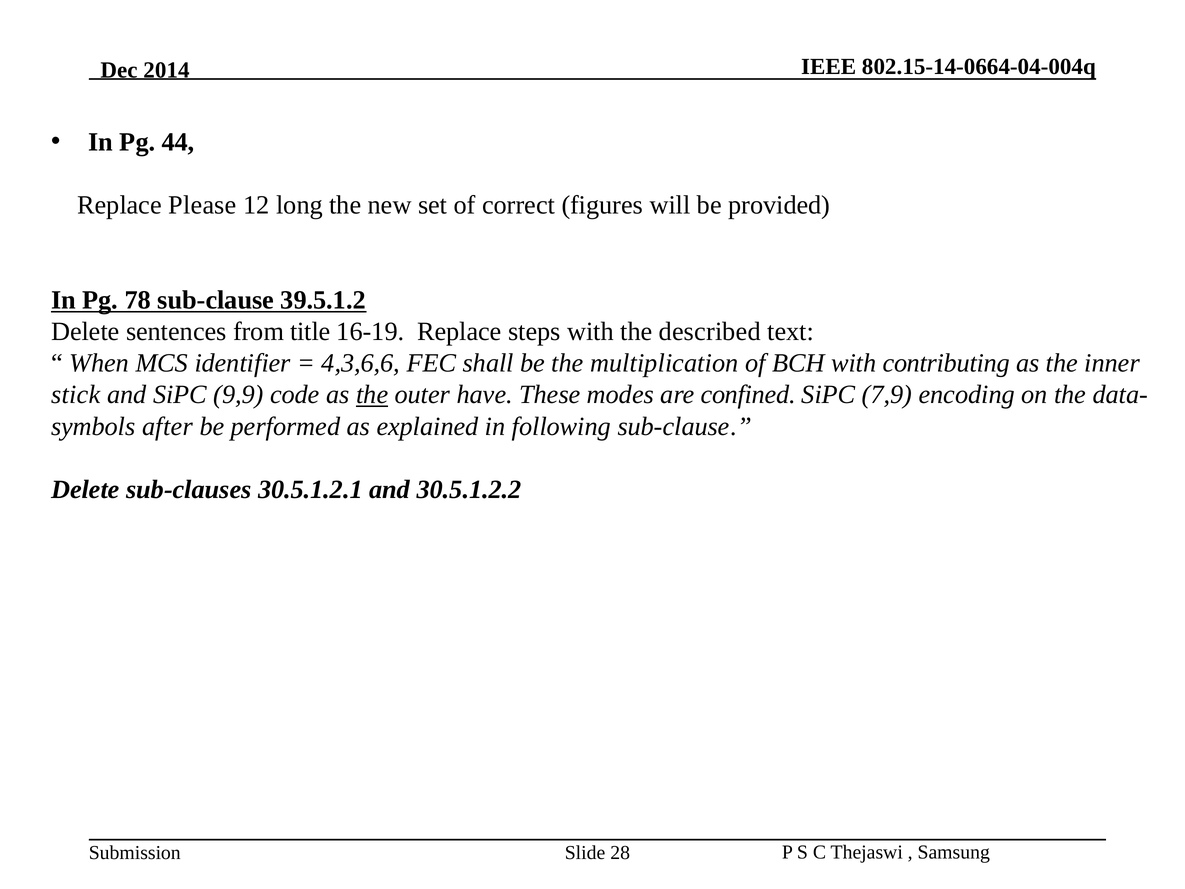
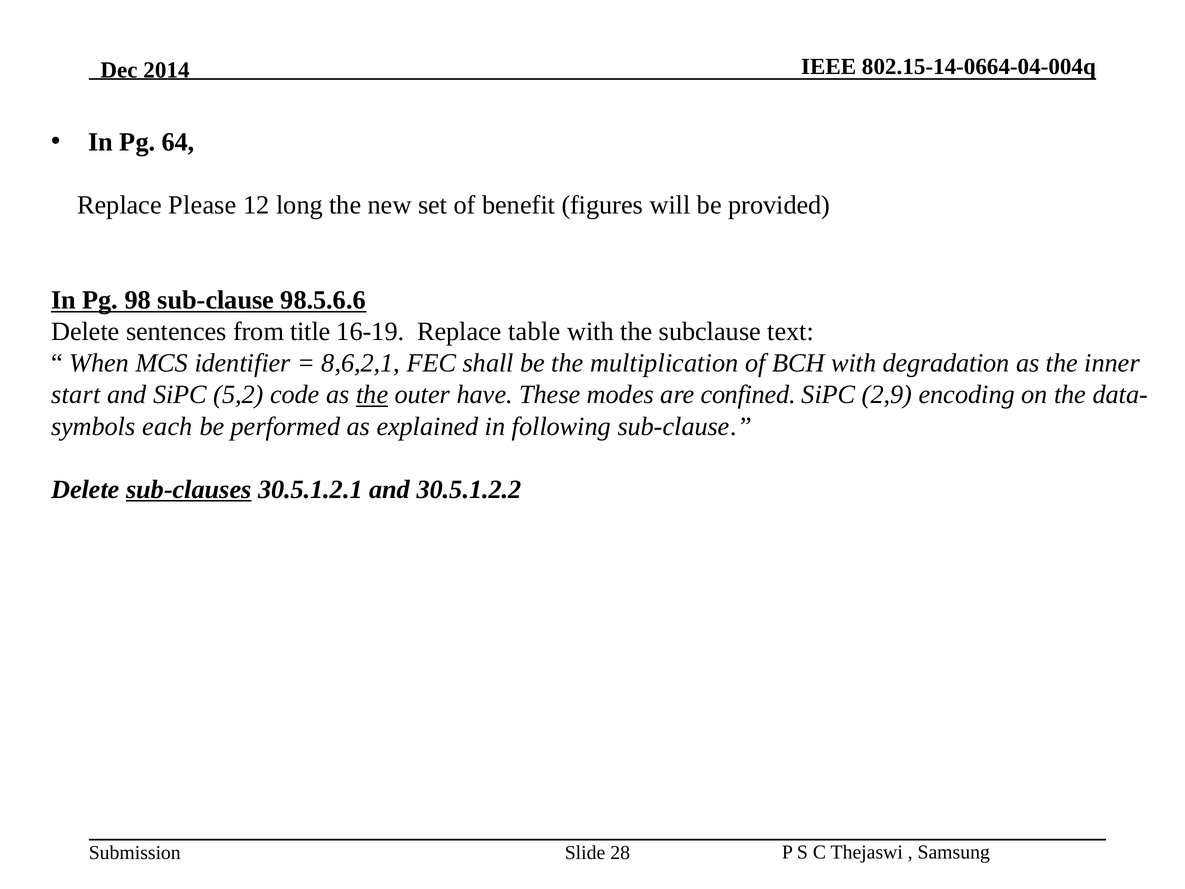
44: 44 -> 64 (178, 142)
correct: correct -> benefit (519, 205)
78: 78 -> 98 (138, 300)
39.5.1.2: 39.5.1.2 -> 98.5.6.6 (323, 300)
steps: steps -> table (534, 331)
described: described -> subclause (710, 331)
4,3,6,6: 4,3,6,6 -> 8,6,2,1 (361, 363)
contributing: contributing -> degradation (946, 363)
stick: stick -> start (76, 395)
9,9: 9,9 -> 5,2 (239, 395)
7,9: 7,9 -> 2,9 (887, 395)
after: after -> each (167, 426)
sub-clauses underline: none -> present (189, 489)
